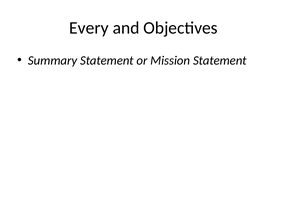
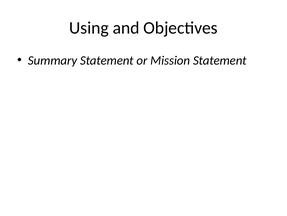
Every: Every -> Using (89, 28)
